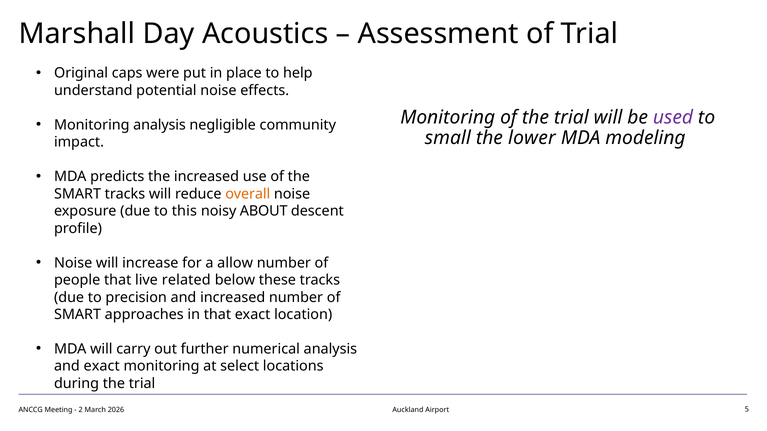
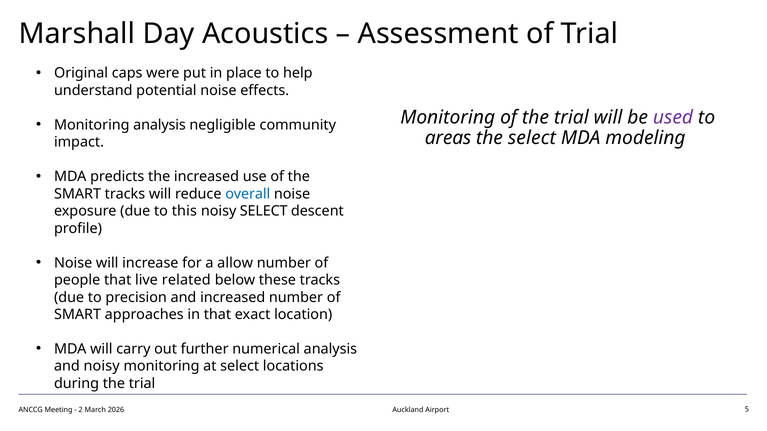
small: small -> areas (448, 138)
the lower: lower -> select (532, 138)
overall colour: orange -> blue (248, 194)
noisy ABOUT: ABOUT -> SELECT (264, 211)
and exact: exact -> noisy (102, 367)
